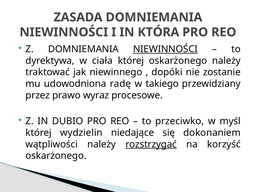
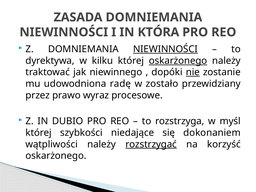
ciała: ciała -> kilku (102, 61)
oskarżonego underline: none -> present (178, 61)
nie underline: none -> present (193, 72)
takiego: takiego -> zostało (162, 84)
przeciwko: przeciwko -> rozstrzyga (180, 121)
wydzielin: wydzielin -> szybkości (81, 133)
